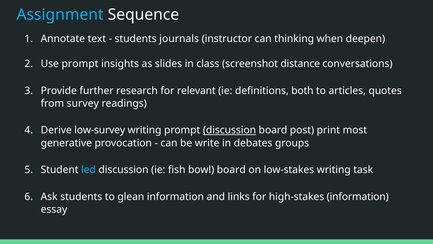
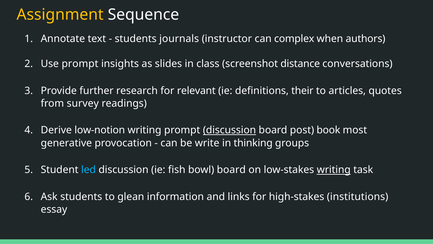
Assignment colour: light blue -> yellow (60, 15)
thinking: thinking -> complex (294, 39)
deepen: deepen -> authors (366, 39)
both: both -> their (302, 91)
low-survey: low-survey -> low-notion (100, 130)
print: print -> book (328, 130)
debates: debates -> thinking (253, 143)
writing underline: none -> present (334, 170)
high-stakes information: information -> institutions (358, 196)
